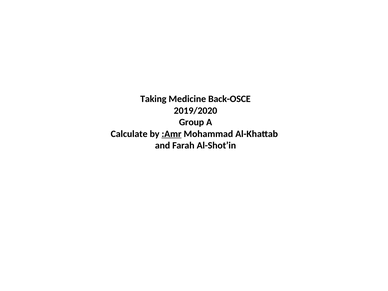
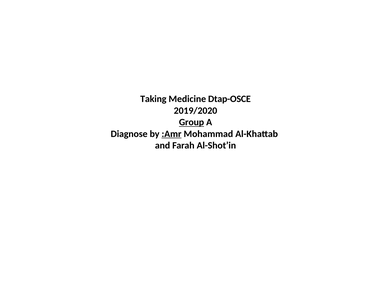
Back-OSCE: Back-OSCE -> Dtap-OSCE (229, 99)
Group underline: none -> present (192, 122)
Calculate: Calculate -> Diagnose (129, 134)
